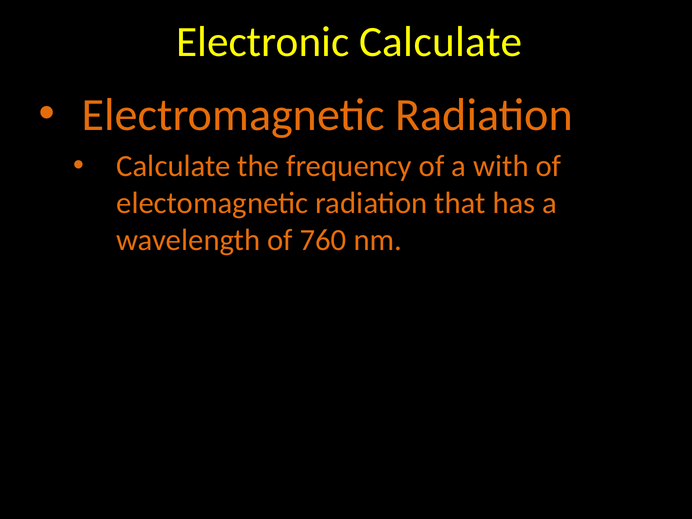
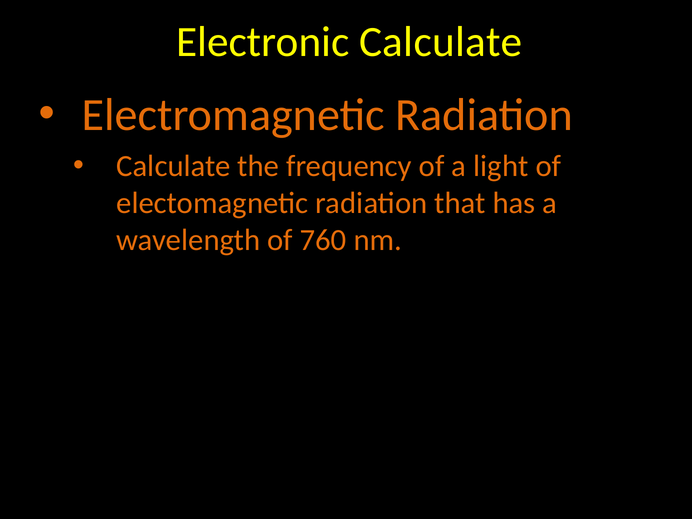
with: with -> light (501, 166)
